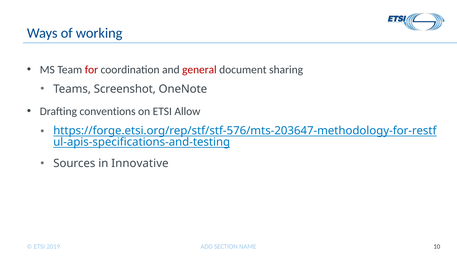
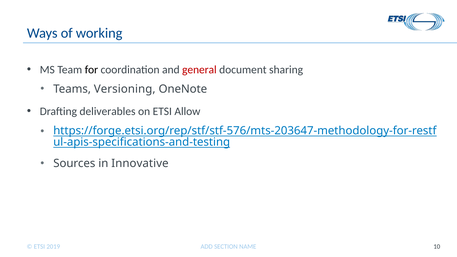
for colour: red -> black (91, 70)
Screenshot: Screenshot -> Versioning (125, 89)
conventions: conventions -> deliverables (108, 111)
